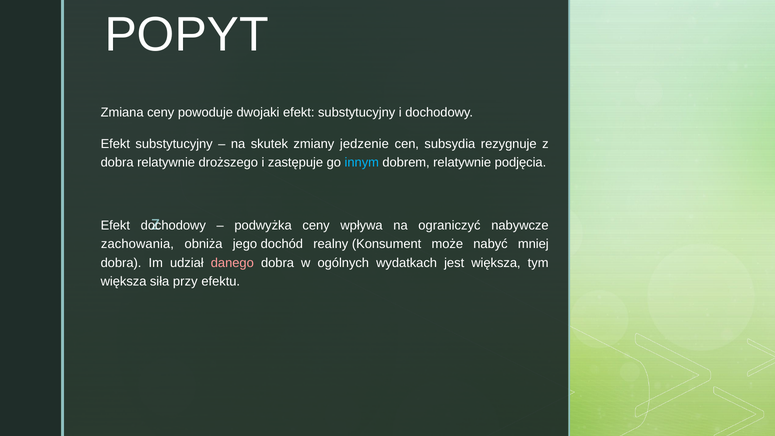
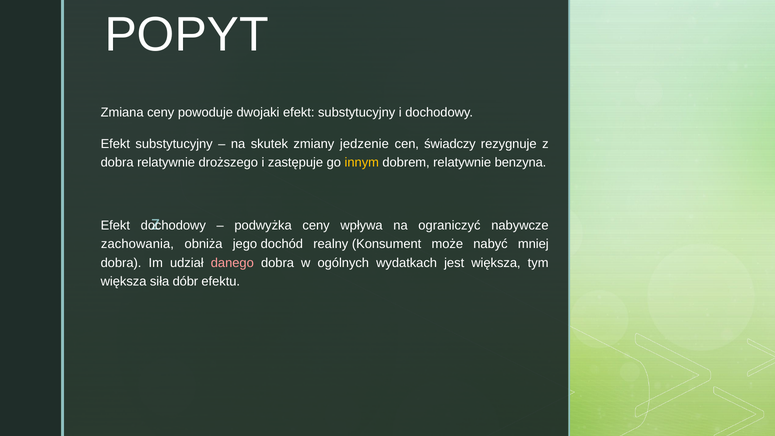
subsydia: subsydia -> świadczy (450, 144)
innym colour: light blue -> yellow (362, 163)
podjęcia: podjęcia -> benzyna (521, 163)
przy: przy -> dóbr (185, 281)
